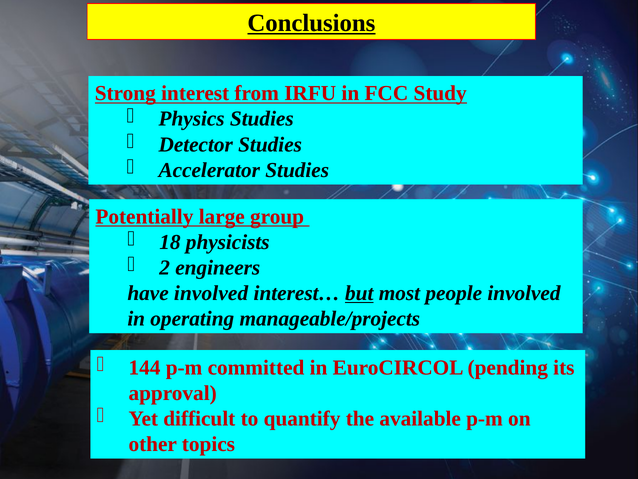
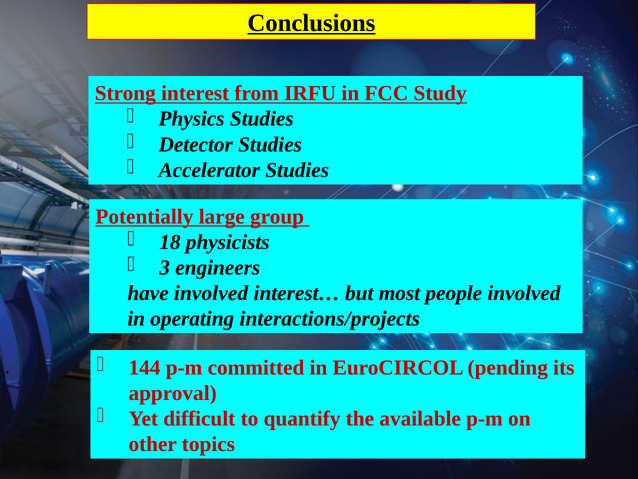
2: 2 -> 3 (165, 267)
but underline: present -> none (359, 293)
manageable/projects: manageable/projects -> interactions/projects (330, 319)
